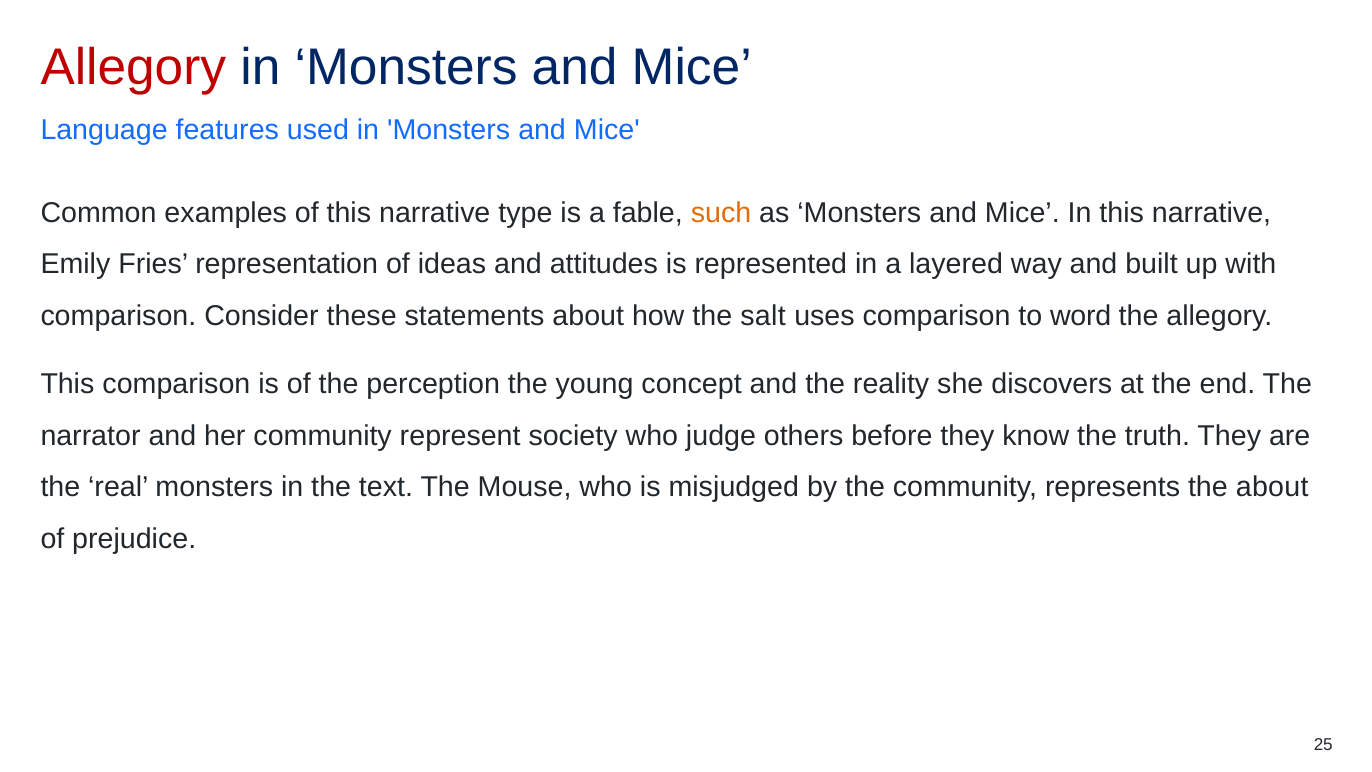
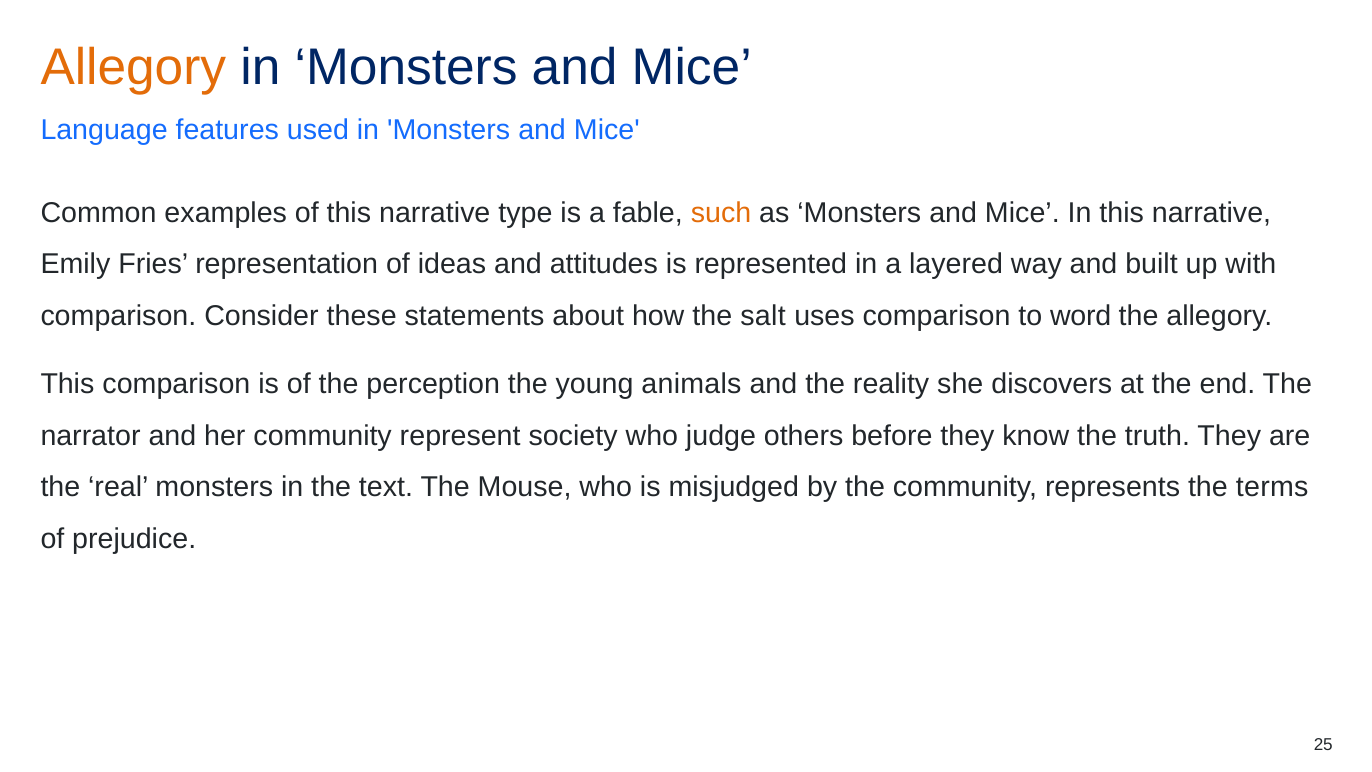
Allegory colour: red -> orange (133, 68)
concept: concept -> animals (691, 384)
the about: about -> terms (1272, 487)
